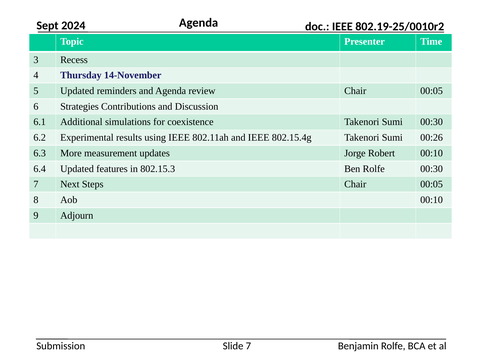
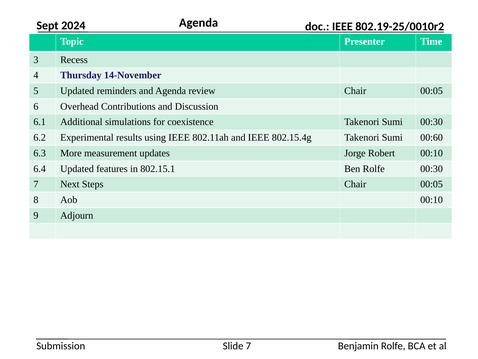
Strategies: Strategies -> Overhead (79, 106)
00:26: 00:26 -> 00:60 (432, 137)
802.15.3: 802.15.3 -> 802.15.1 (158, 169)
